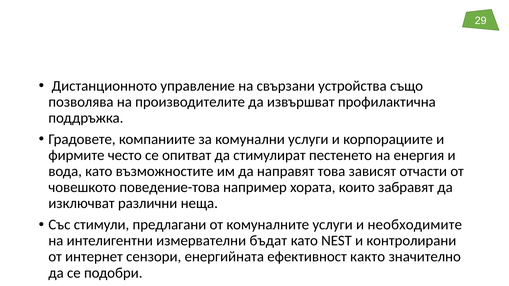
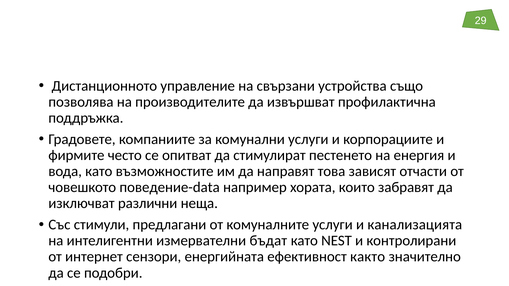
поведение-това: поведение-това -> поведение-data (170, 188)
необходимите: необходимите -> канализацията (415, 225)
